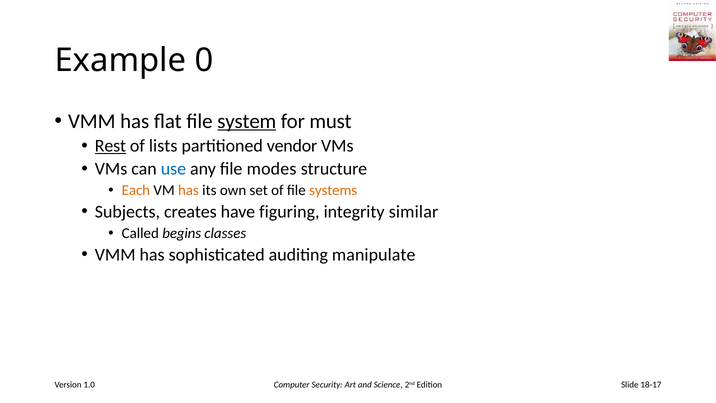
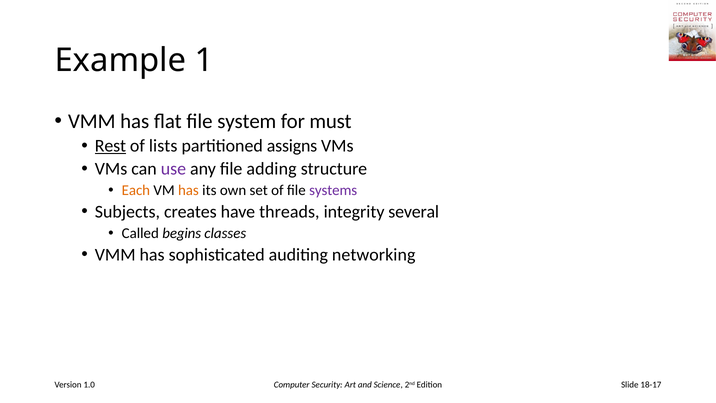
0: 0 -> 1 (204, 60)
system underline: present -> none (247, 121)
vendor: vendor -> assigns (292, 146)
use colour: blue -> purple (173, 169)
modes: modes -> adding (272, 169)
systems colour: orange -> purple (333, 190)
figuring: figuring -> threads (289, 212)
similar: similar -> several (414, 212)
manipulate: manipulate -> networking (374, 255)
